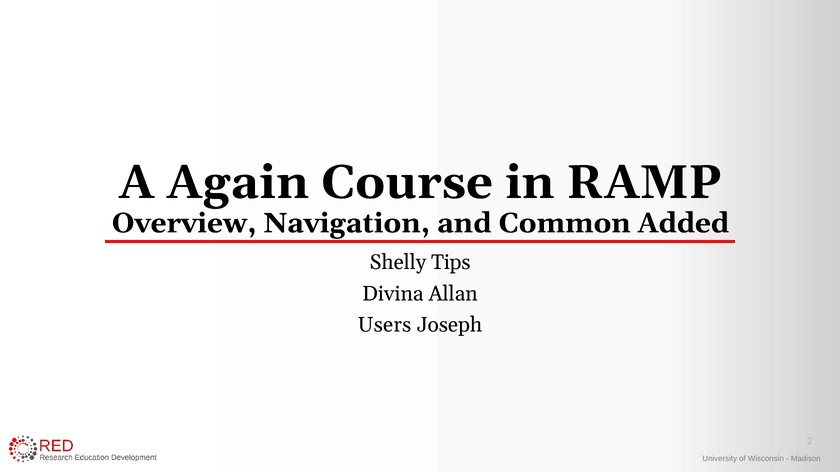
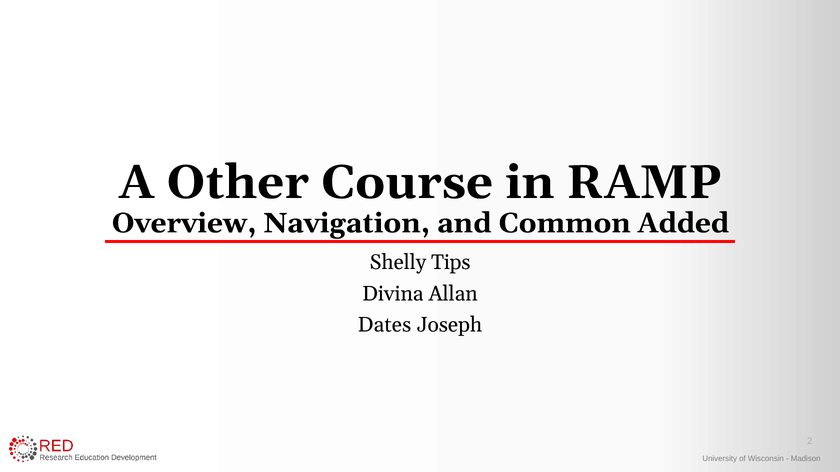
Again: Again -> Other (238, 183)
Users: Users -> Dates (384, 325)
